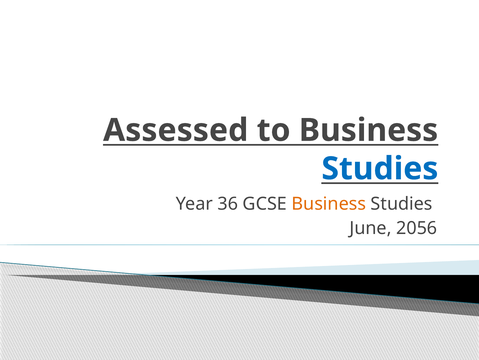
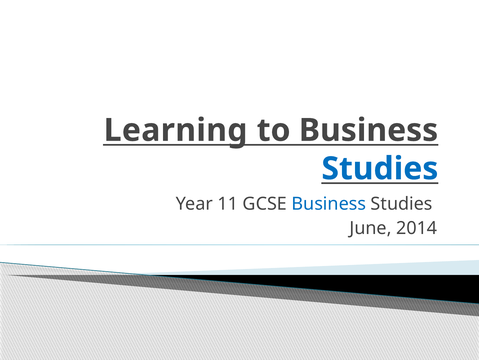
Assessed: Assessed -> Learning (176, 130)
36: 36 -> 11 (228, 204)
Business colour: orange -> blue (329, 204)
2056: 2056 -> 2014 (417, 228)
